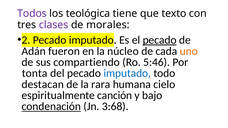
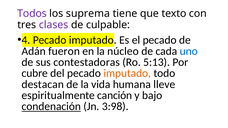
teológica: teológica -> suprema (88, 14)
morales: morales -> culpable (108, 25)
2: 2 -> 4 (26, 40)
pecado underline: present -> none (160, 40)
uno colour: orange -> blue (189, 51)
compartiendo: compartiendo -> contestadoras (87, 62)
5:46: 5:46 -> 5:13 (157, 62)
tonta: tonta -> cubre (35, 73)
imputado colour: blue -> orange (127, 73)
rara: rara -> vida (101, 84)
cielo: cielo -> lleve (164, 84)
3:68: 3:68 -> 3:98 (115, 107)
